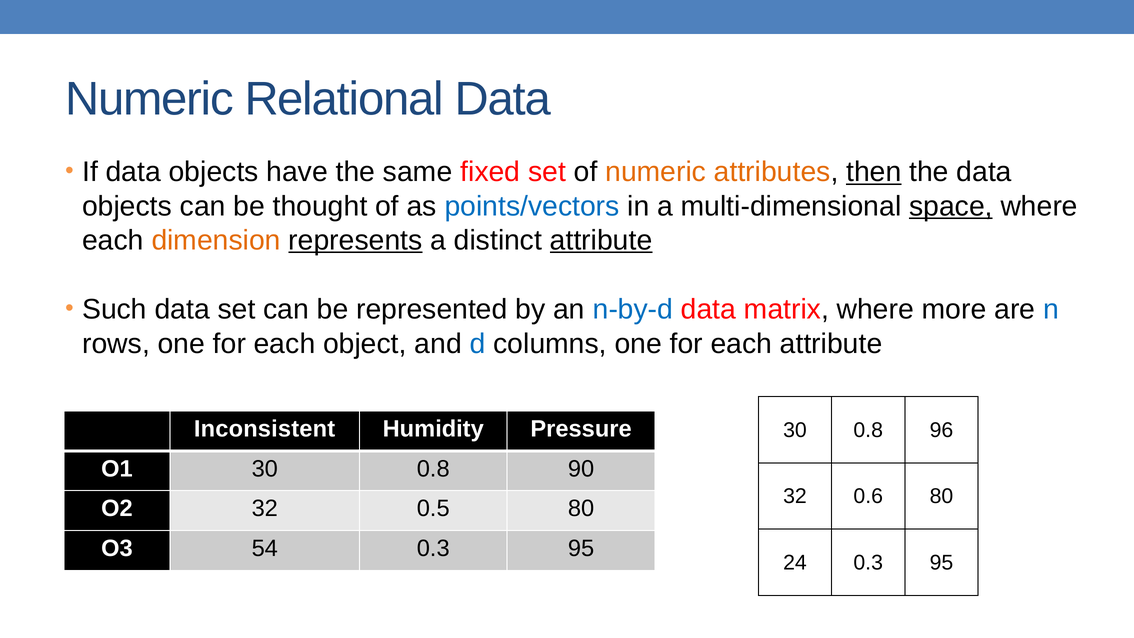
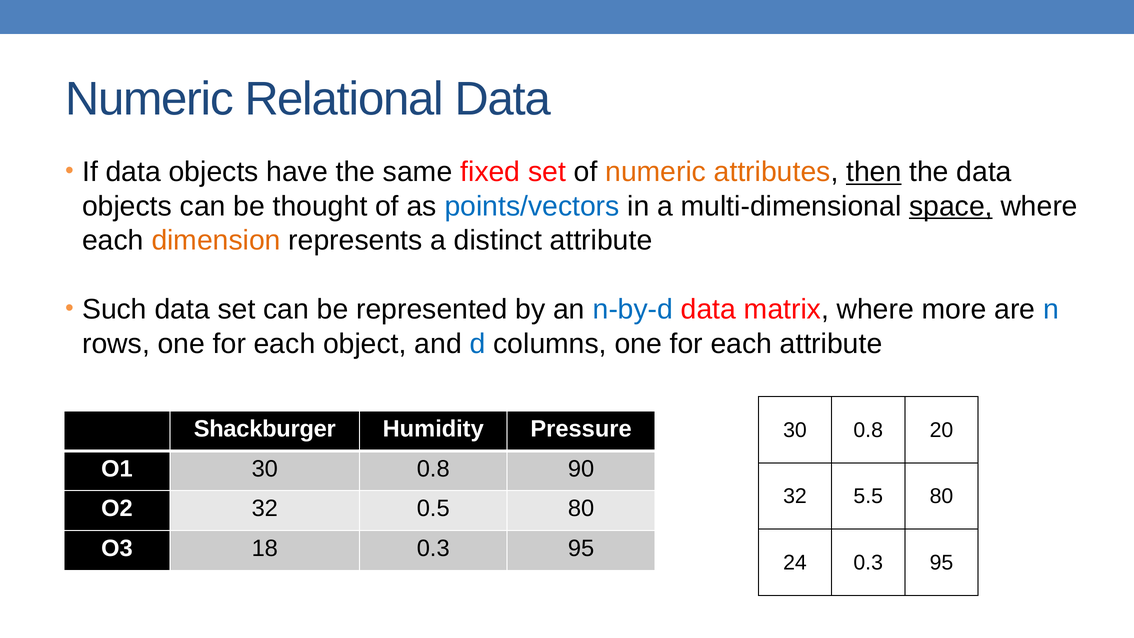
represents underline: present -> none (355, 240)
attribute underline: present -> none (601, 240)
Inconsistent: Inconsistent -> Shackburger (265, 429)
96: 96 -> 20 (941, 430)
0.6: 0.6 -> 5.5 (868, 496)
54: 54 -> 18 (265, 548)
